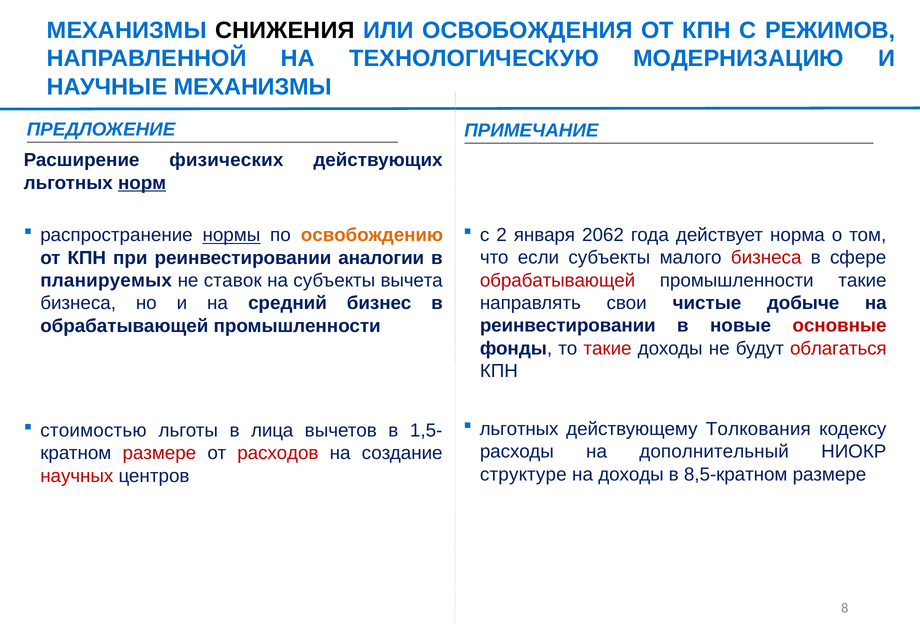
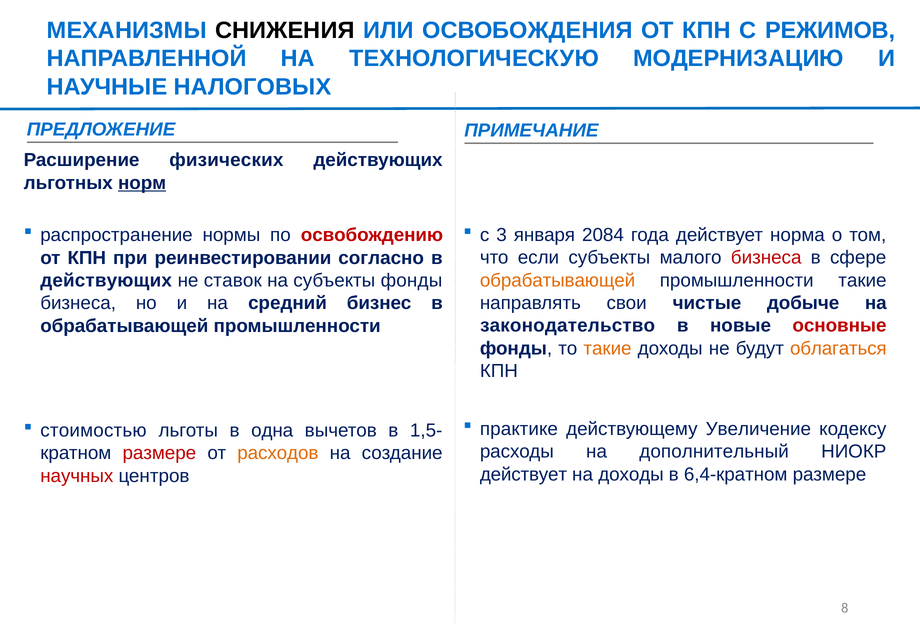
НАУЧНЫЕ МЕХАНИЗМЫ: МЕХАНИЗМЫ -> НАЛОГОВЫХ (253, 87)
2: 2 -> 3 (502, 235)
2062: 2062 -> 2084 (603, 235)
нормы underline: present -> none (231, 235)
освобождению colour: orange -> red (372, 235)
аналогии: аналогии -> согласно (381, 258)
обрабатывающей colour: red -> orange (558, 280)
планируемых: планируемых -> действующих (106, 281)
субъекты вычета: вычета -> фонды (411, 281)
реинвестировании: реинвестировании -> законодательство (568, 326)
такие colour: red -> orange (608, 348)
облагаться colour: red -> orange (838, 348)
льготных: льготных -> практике (519, 429)
Толкования: Толкования -> Увеличение (758, 429)
лица: лица -> одна (272, 430)
расходов colour: red -> orange (278, 453)
структуре: структуре -> действует (523, 474)
8,5-кратном: 8,5-кратном -> 6,4-кратном (736, 474)
